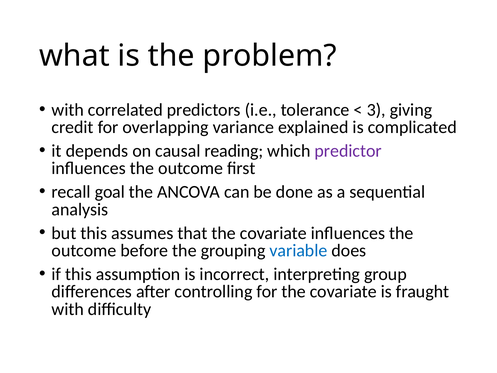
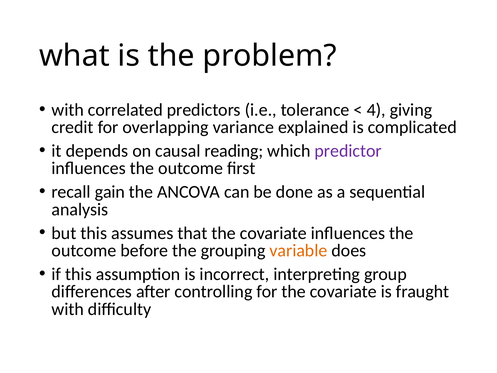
3: 3 -> 4 (376, 110)
goal: goal -> gain (110, 192)
variable colour: blue -> orange (298, 250)
